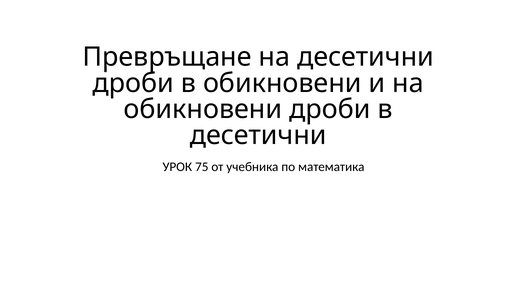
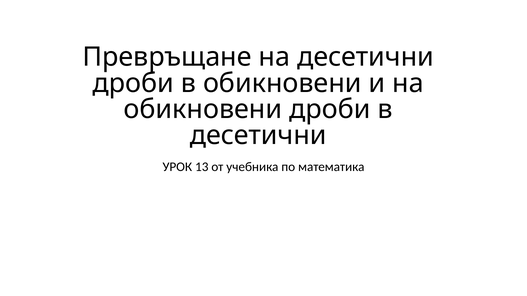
75: 75 -> 13 (202, 167)
